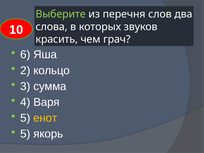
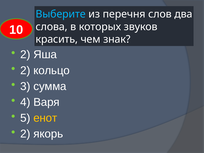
Выберите colour: light green -> light blue (61, 14)
грач: грач -> знак (117, 39)
6: 6 -> 2 (25, 55)
5: 5 -> 2 (25, 134)
